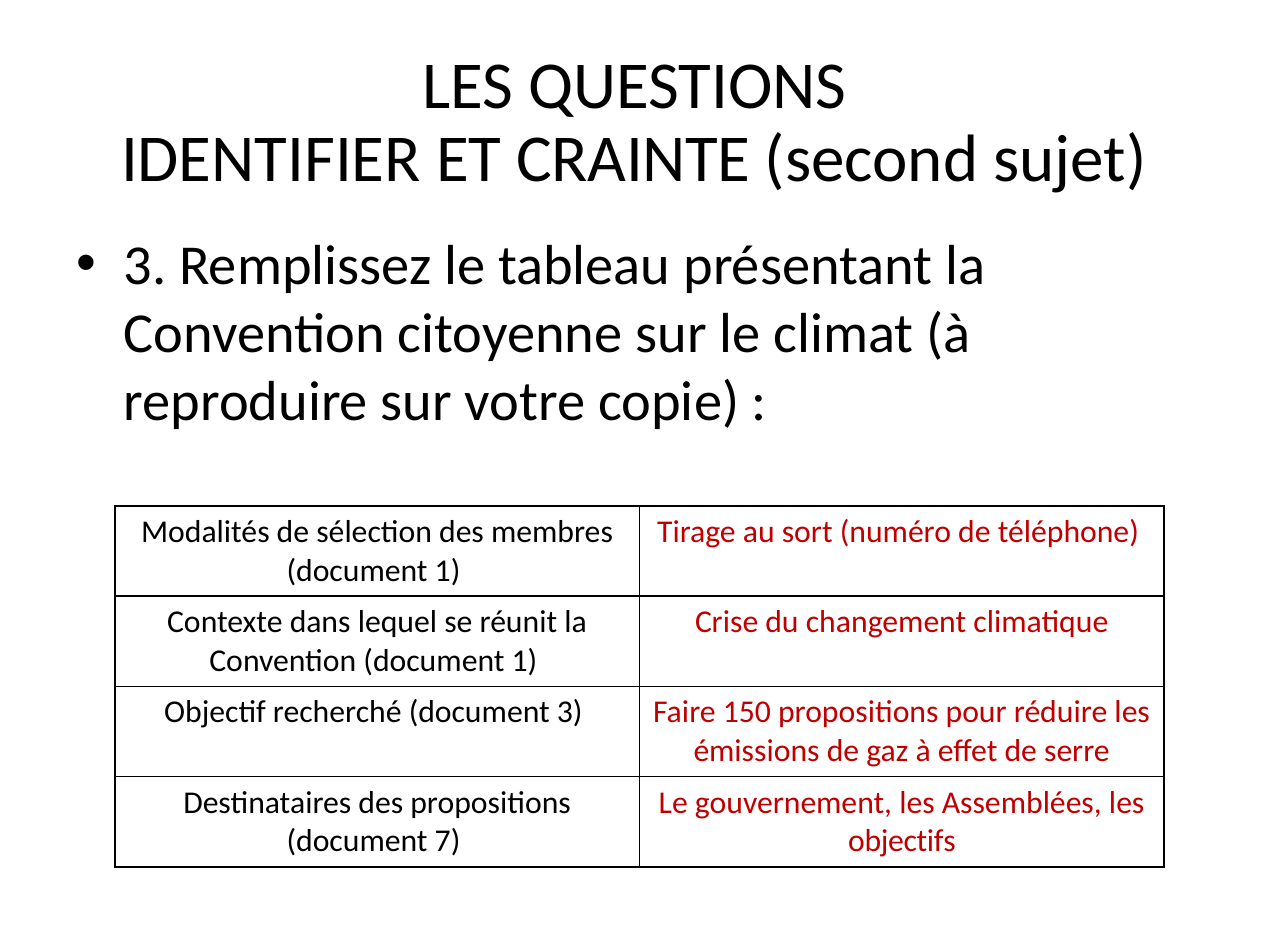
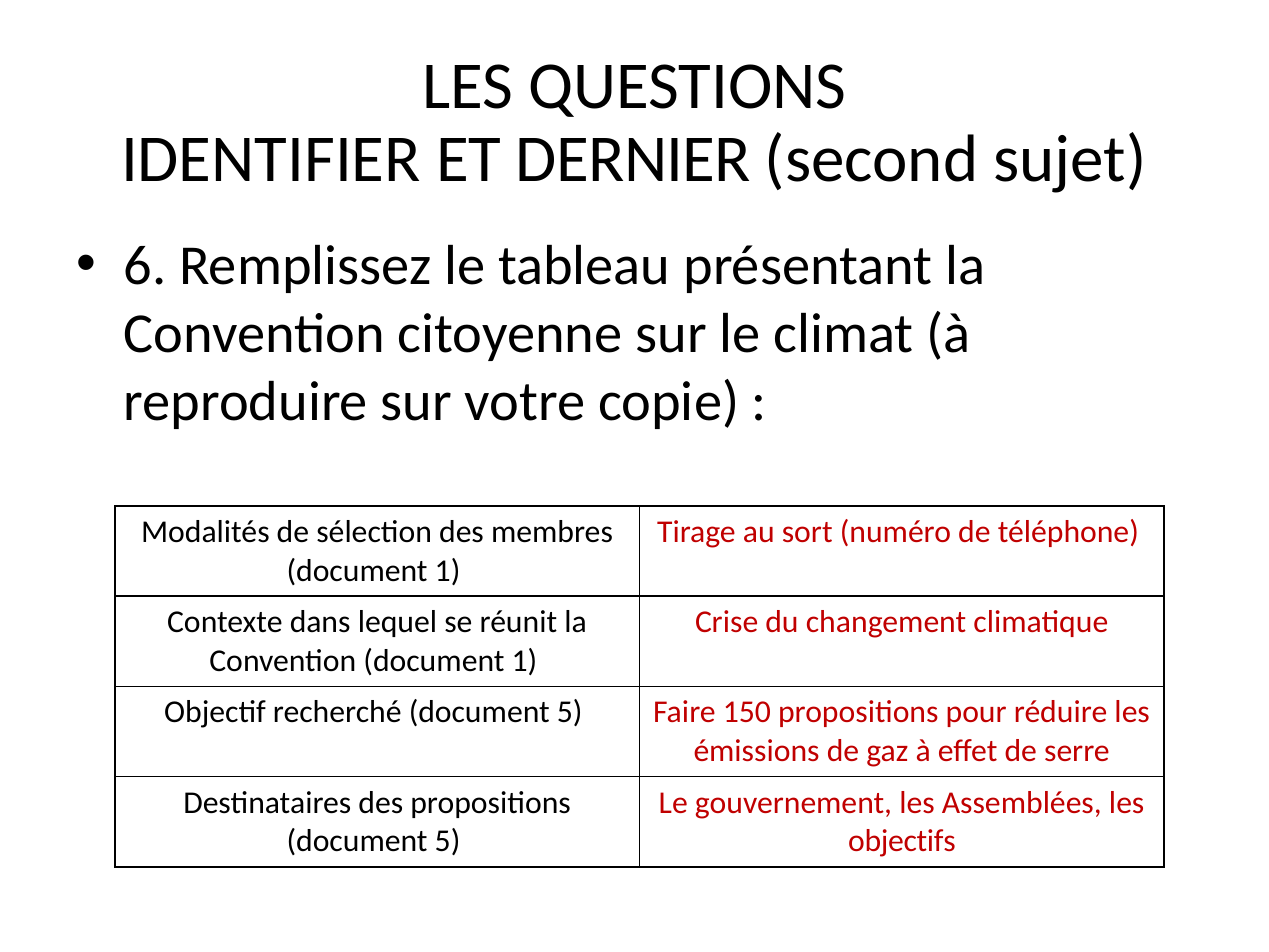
CRAINTE: CRAINTE -> DERNIER (634, 160)
3: 3 -> 6 (145, 266)
recherché document 3: 3 -> 5 (570, 712)
7: 7 -> 5 (448, 841)
